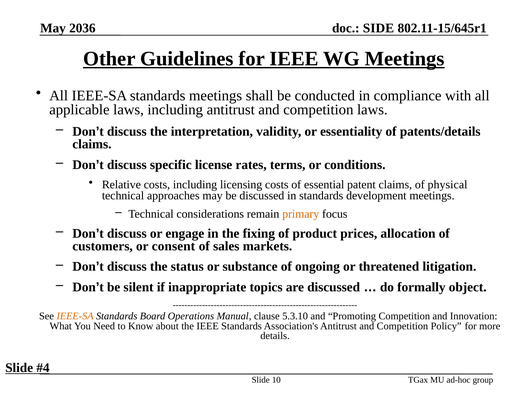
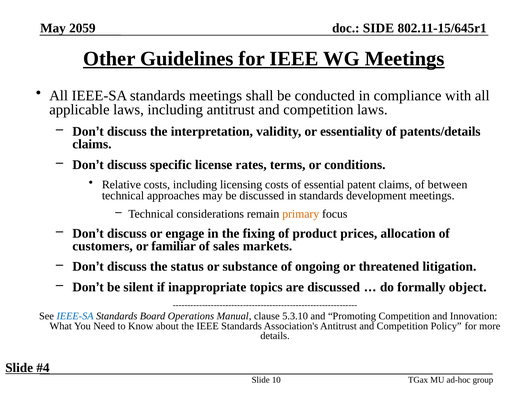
2036: 2036 -> 2059 (82, 28)
physical: physical -> between (448, 185)
consent: consent -> familiar (174, 246)
IEEE-SA colour: orange -> blue (75, 316)
